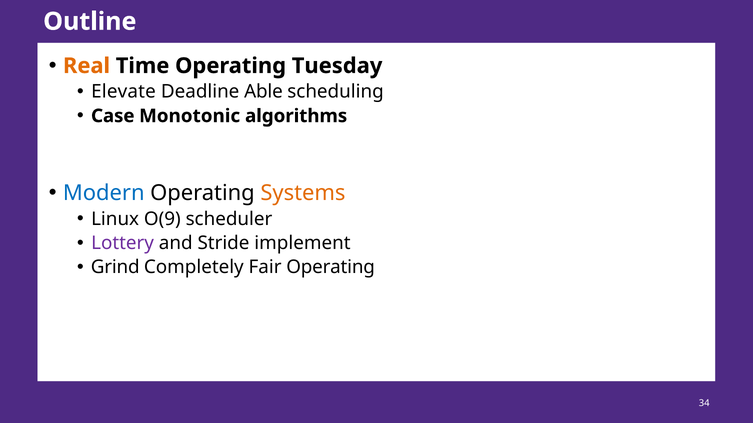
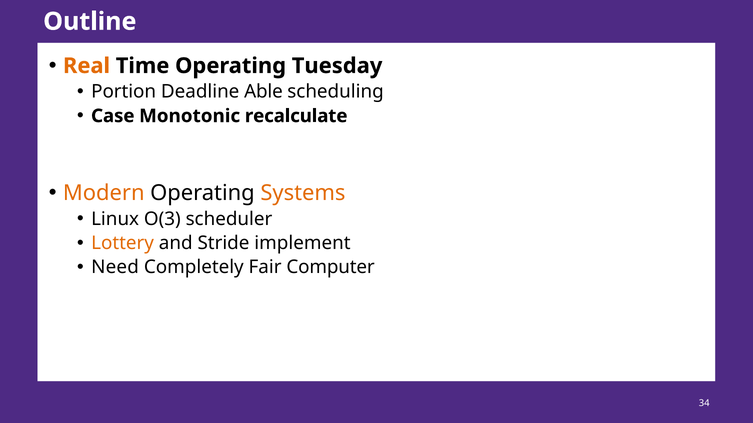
Elevate: Elevate -> Portion (124, 92)
algorithms: algorithms -> recalculate (296, 116)
Modern colour: blue -> orange (104, 193)
O(9: O(9 -> O(3 (162, 219)
Lottery colour: purple -> orange (123, 243)
Grind: Grind -> Need (115, 268)
Fair Operating: Operating -> Computer (331, 268)
